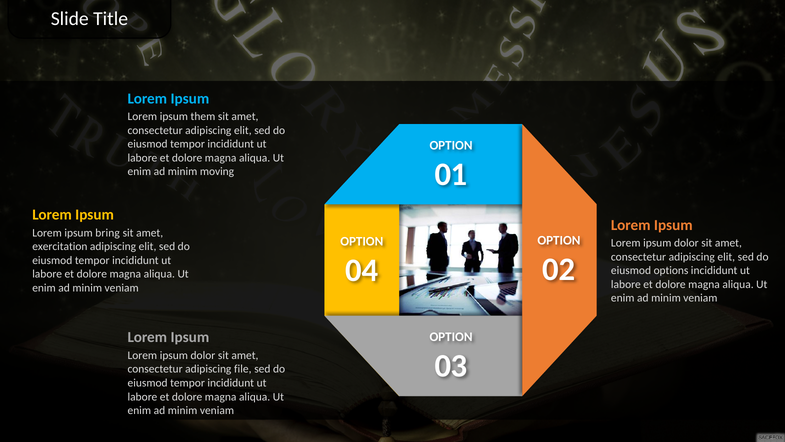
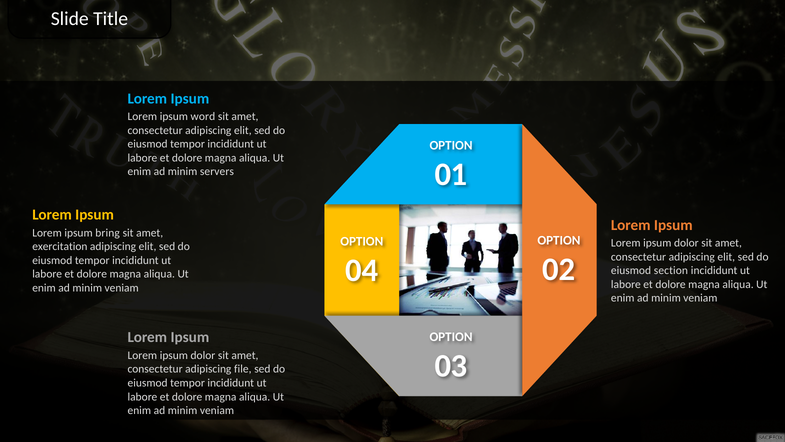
them: them -> word (203, 117)
moving: moving -> servers (217, 172)
options: options -> section (671, 270)
